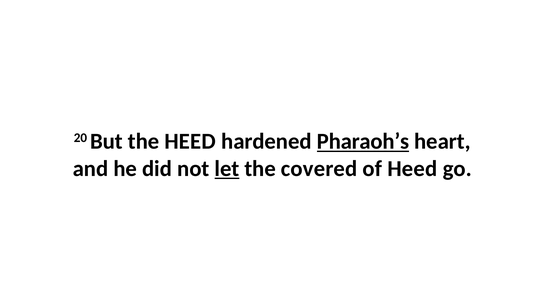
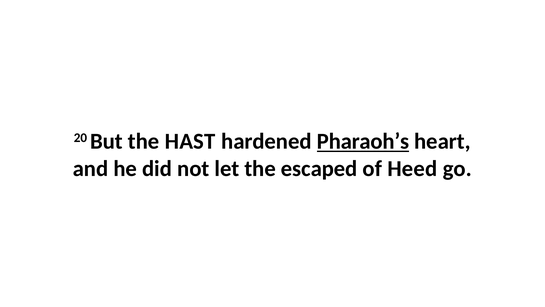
the HEED: HEED -> HAST (190, 141)
let underline: present -> none (227, 168)
covered: covered -> escaped (319, 168)
